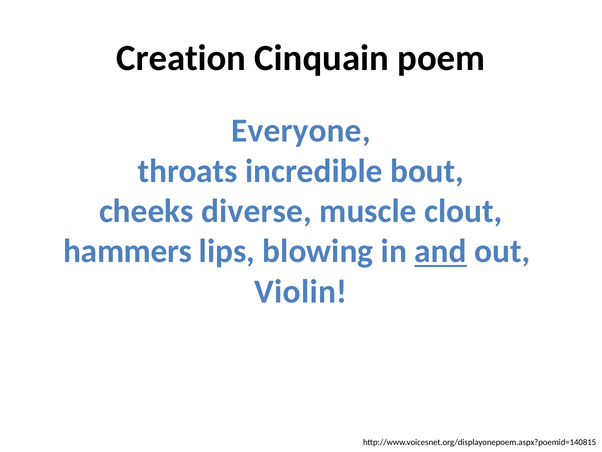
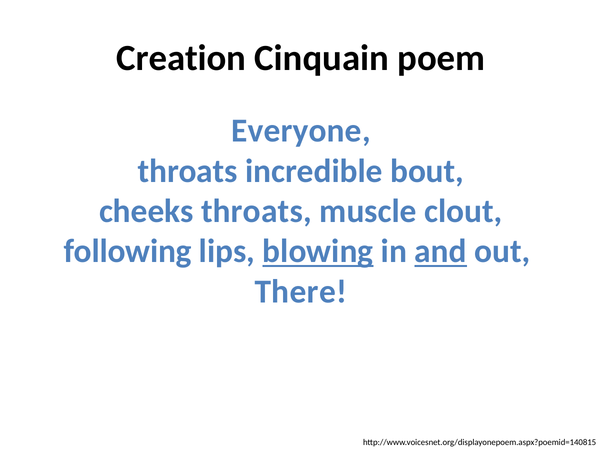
cheeks diverse: diverse -> throats (256, 211)
hammers: hammers -> following (128, 251)
blowing underline: none -> present (318, 251)
Violin: Violin -> There (301, 291)
